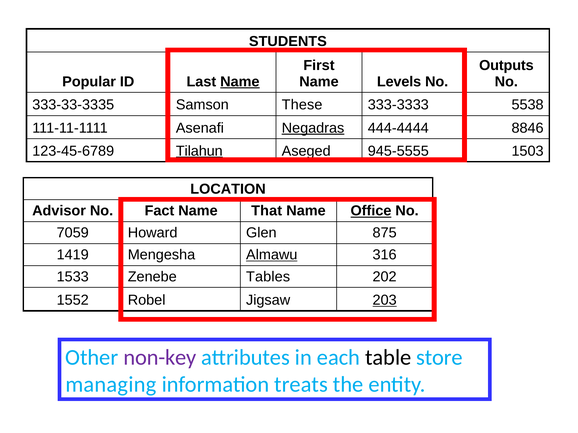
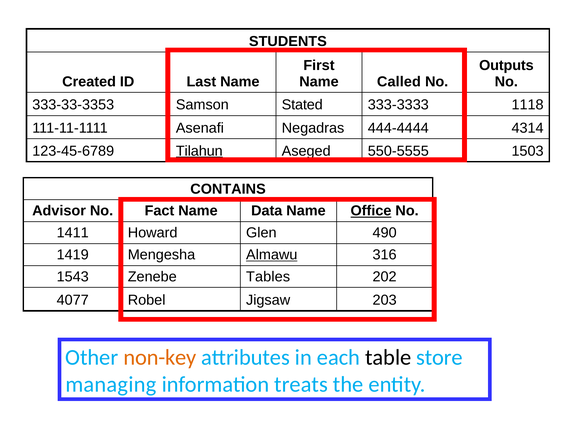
Popular: Popular -> Created (89, 82)
Name underline: present -> none (240, 82)
Levels: Levels -> Called (399, 82)
333-33-3335: 333-33-3335 -> 333-33-3353 (73, 105)
These: These -> Stated (302, 105)
5538: 5538 -> 1118 (528, 105)
Negadras underline: present -> none (313, 128)
8846: 8846 -> 4314 (528, 128)
945-5555: 945-5555 -> 550-5555 (398, 151)
LOCATION: LOCATION -> CONTAINS (228, 189)
That: That -> Data (267, 211)
7059: 7059 -> 1411 (73, 233)
875: 875 -> 490 (385, 233)
1533: 1533 -> 1543 (73, 277)
1552: 1552 -> 4077 (73, 300)
203 underline: present -> none (385, 300)
non-key colour: purple -> orange (160, 358)
